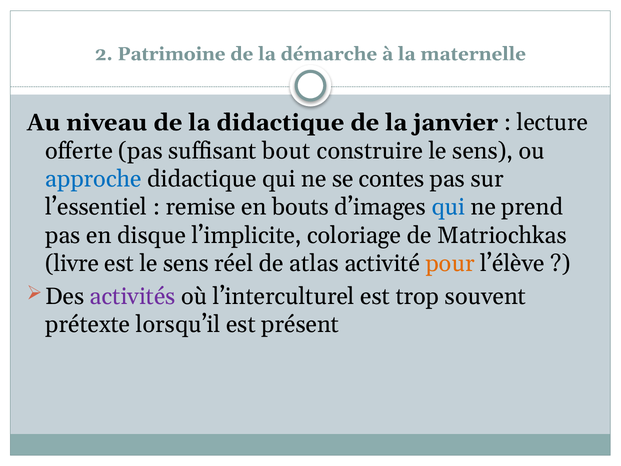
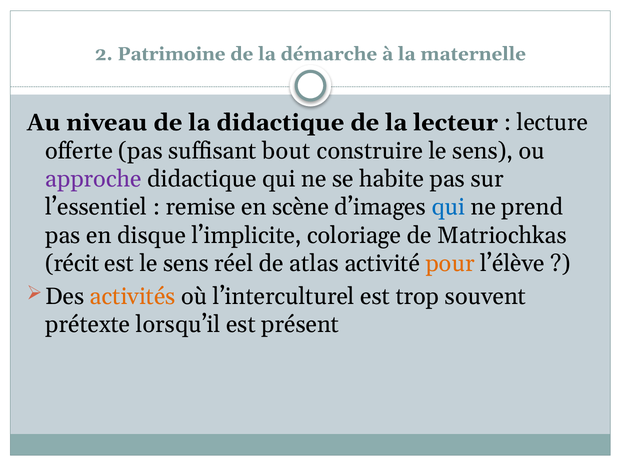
janvier: janvier -> lecteur (456, 123)
approche colour: blue -> purple (94, 179)
contes: contes -> habite (392, 179)
bouts: bouts -> scène (301, 207)
livre: livre -> récit (72, 263)
activités colour: purple -> orange (133, 296)
